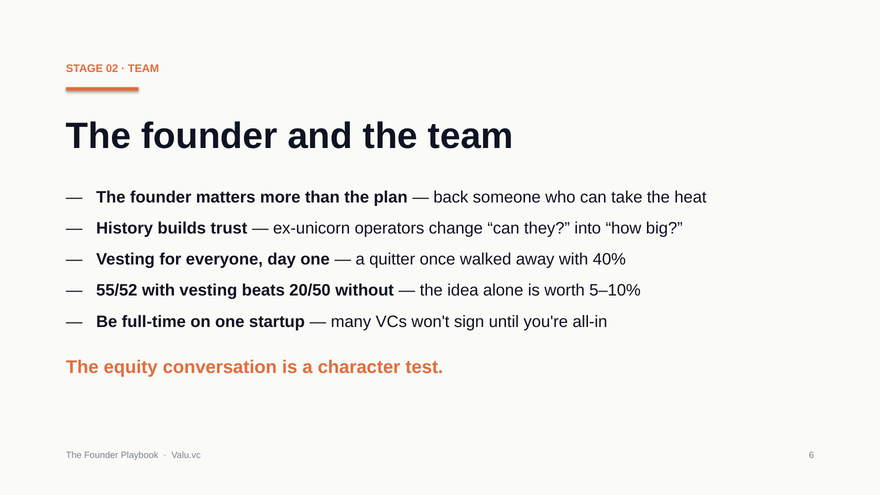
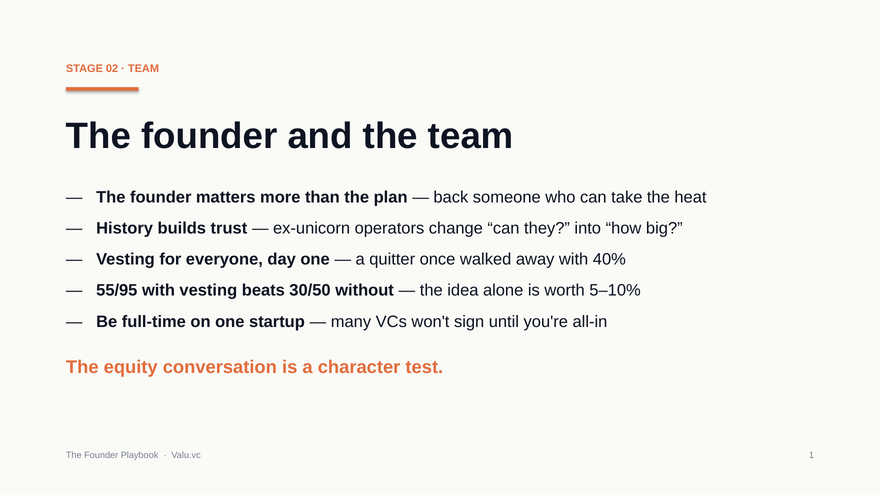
55/52: 55/52 -> 55/95 (117, 291)
20/50: 20/50 -> 30/50 (310, 291)
6: 6 -> 1 (811, 455)
